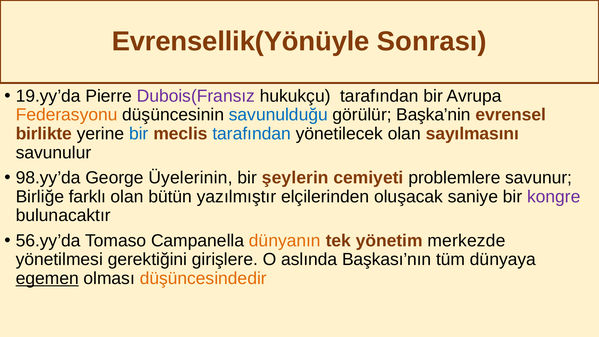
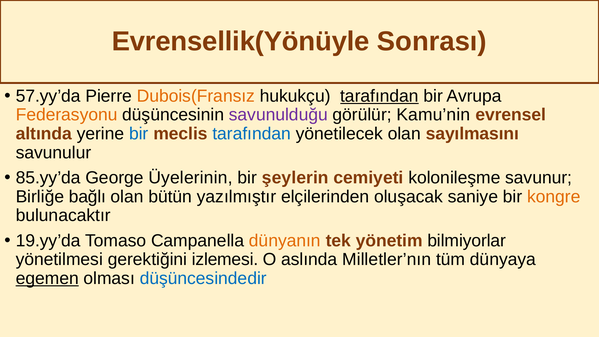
19.yy’da: 19.yy’da -> 57.yy’da (48, 96)
Dubois(Fransız colour: purple -> orange (196, 96)
tarafından underline: none -> present (379, 96)
savunulduğu colour: blue -> purple (278, 115)
Başka’nin: Başka’nin -> Kamu’nin (433, 115)
birlikte: birlikte -> altında (44, 134)
98.yy’da: 98.yy’da -> 85.yy’da (48, 178)
problemlere: problemlere -> kolonileşme (454, 178)
farklı: farklı -> bağlı (87, 197)
kongre colour: purple -> orange (554, 197)
56.yy’da: 56.yy’da -> 19.yy’da (48, 241)
merkezde: merkezde -> bilmiyorlar (467, 241)
girişlere: girişlere -> izlemesi (225, 259)
Başkası’nın: Başkası’nın -> Milletler’nın (387, 259)
düşüncesindedir colour: orange -> blue (203, 278)
